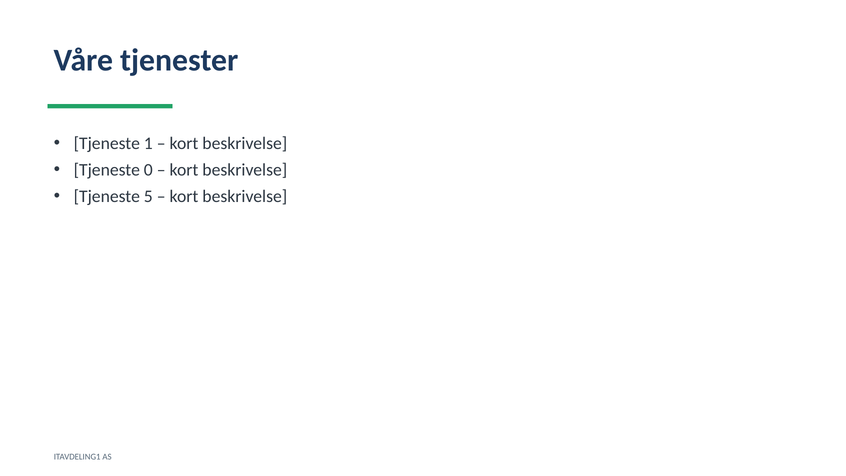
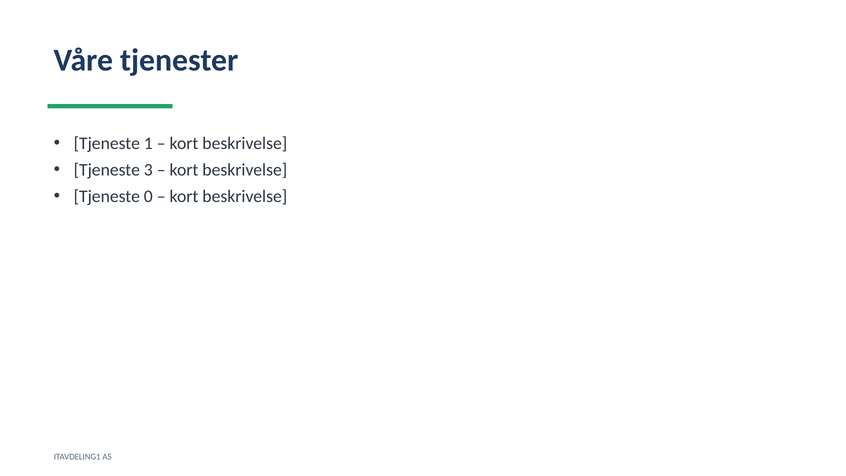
0: 0 -> 3 (148, 170)
5: 5 -> 0 (148, 196)
